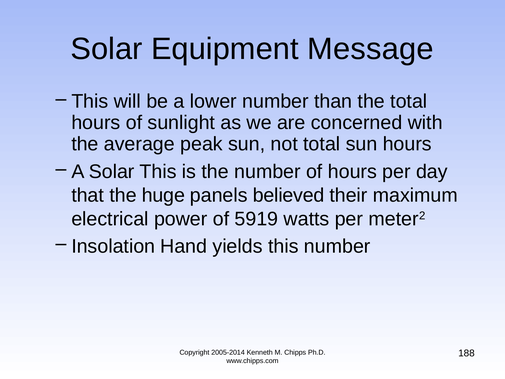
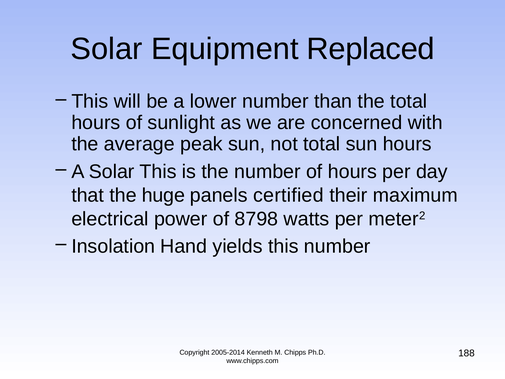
Message: Message -> Replaced (371, 49)
believed: believed -> certified (288, 195)
5919: 5919 -> 8798 (256, 219)
